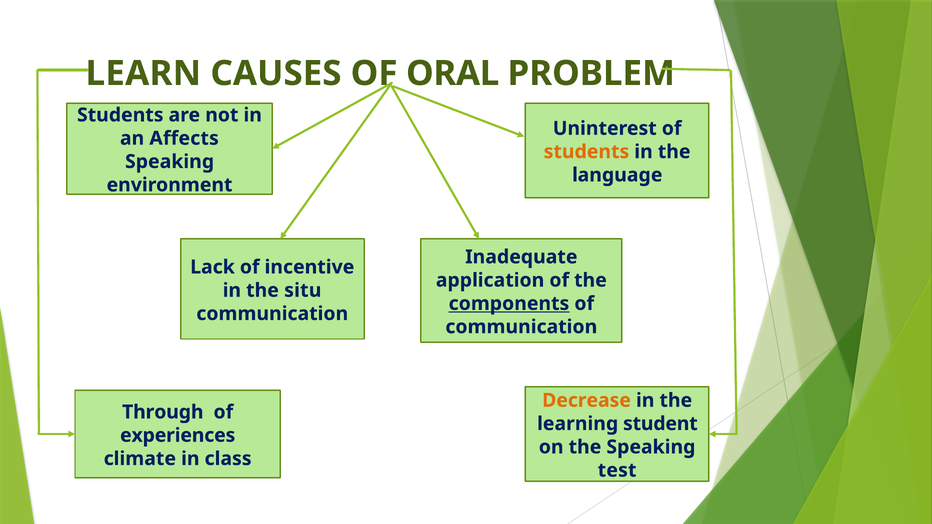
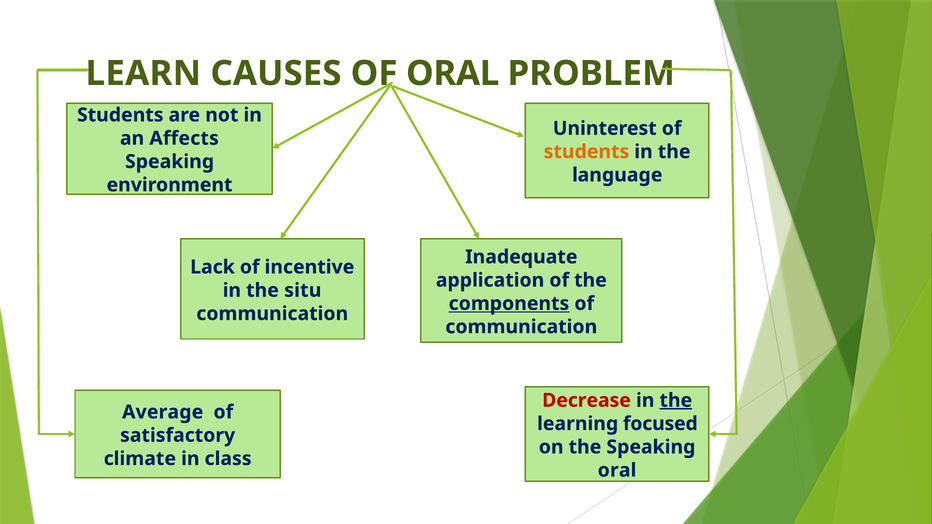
Decrease colour: orange -> red (587, 401)
the underline: none -> present (676, 401)
Through: Through -> Average (163, 412)
student: student -> focused (660, 424)
experiences: experiences -> satisfactory (178, 436)
test: test -> oral (617, 470)
